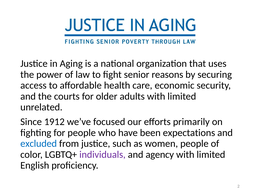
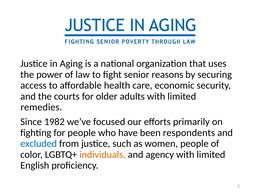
unrelated: unrelated -> remedies (41, 107)
1912: 1912 -> 1982 (54, 122)
expectations: expectations -> respondents (189, 133)
individuals colour: purple -> orange (102, 154)
